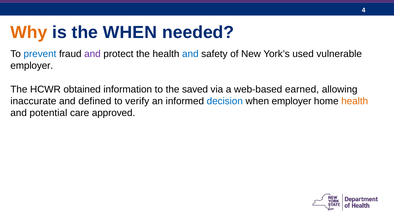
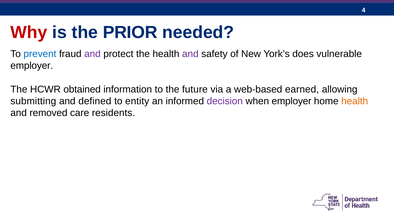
Why colour: orange -> red (29, 33)
the WHEN: WHEN -> PRIOR (130, 33)
and colour: blue -> purple (190, 54)
used: used -> does (303, 54)
saved: saved -> future (195, 90)
inaccurate: inaccurate -> submitting (33, 101)
verify: verify -> entity (137, 101)
decision colour: blue -> purple (225, 101)
potential: potential -> removed (48, 113)
approved: approved -> residents (113, 113)
